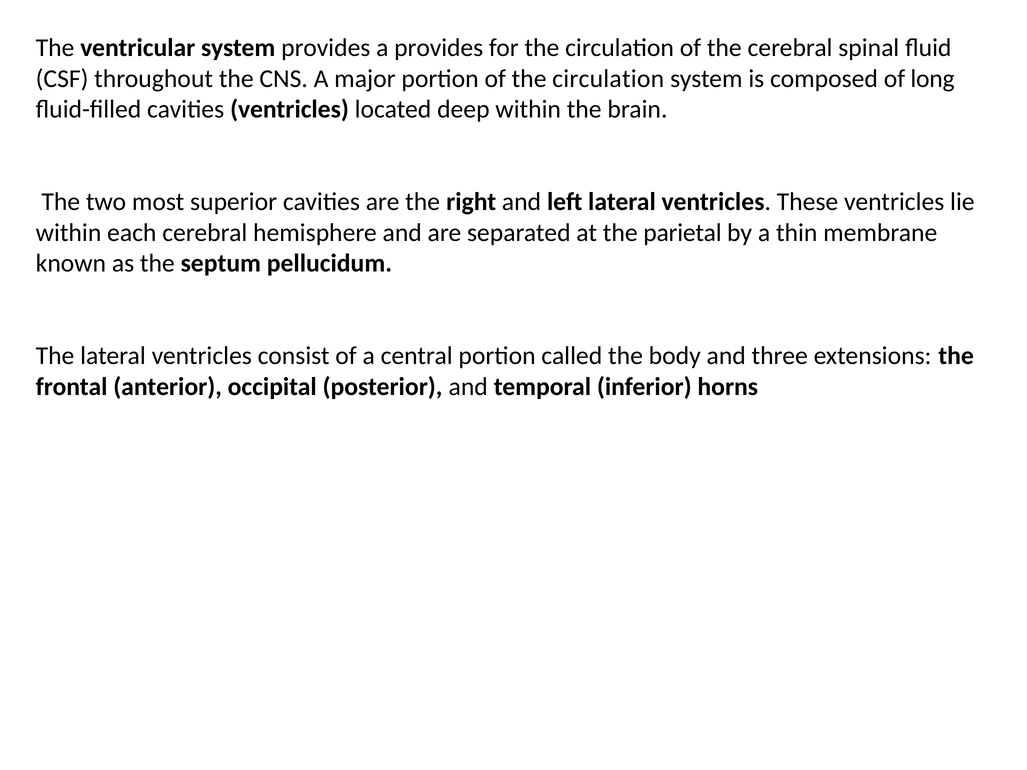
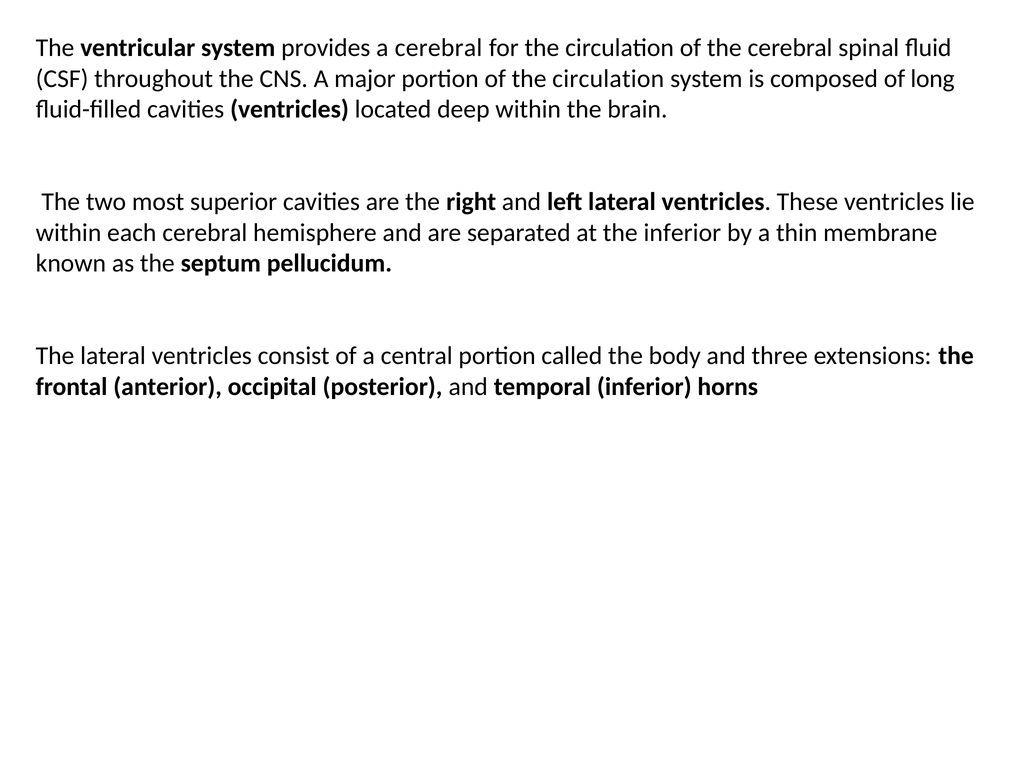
a provides: provides -> cerebral (439, 48)
the parietal: parietal -> inferior (682, 233)
